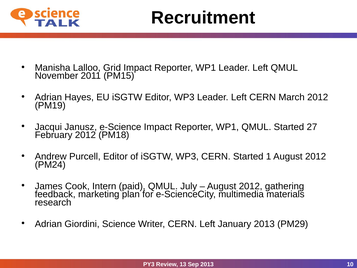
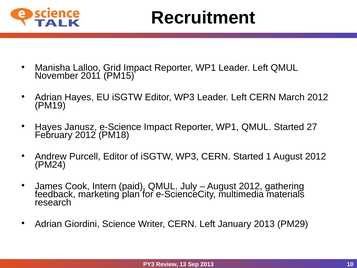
Jacqui: Jacqui -> Hayes (48, 127)
